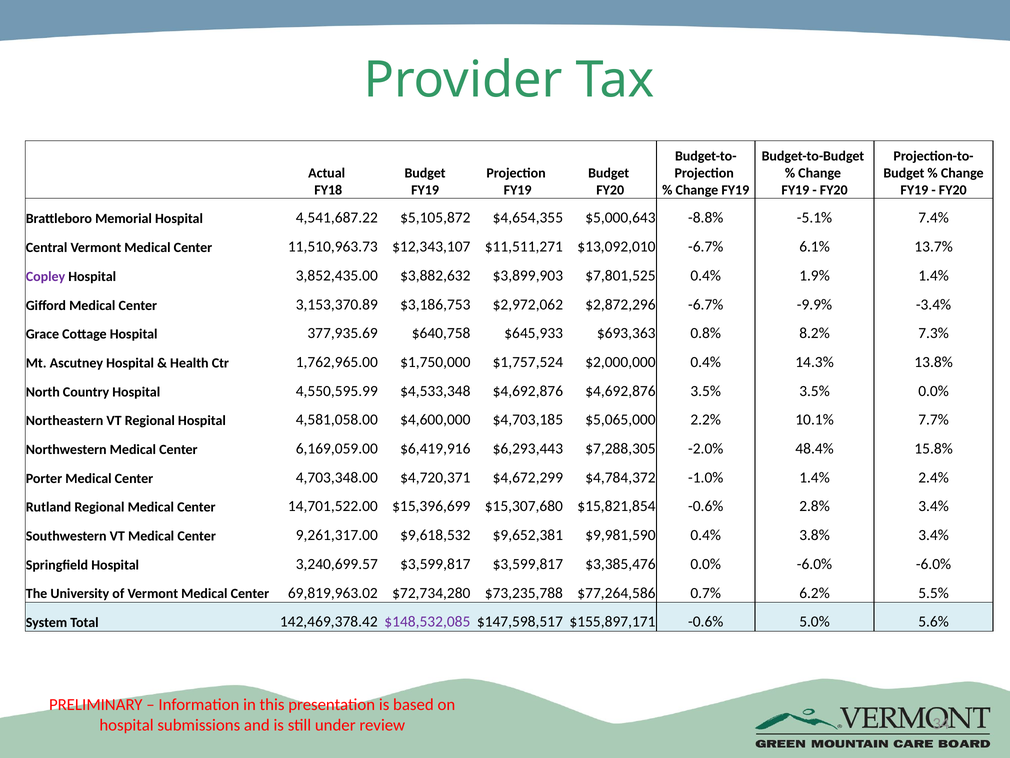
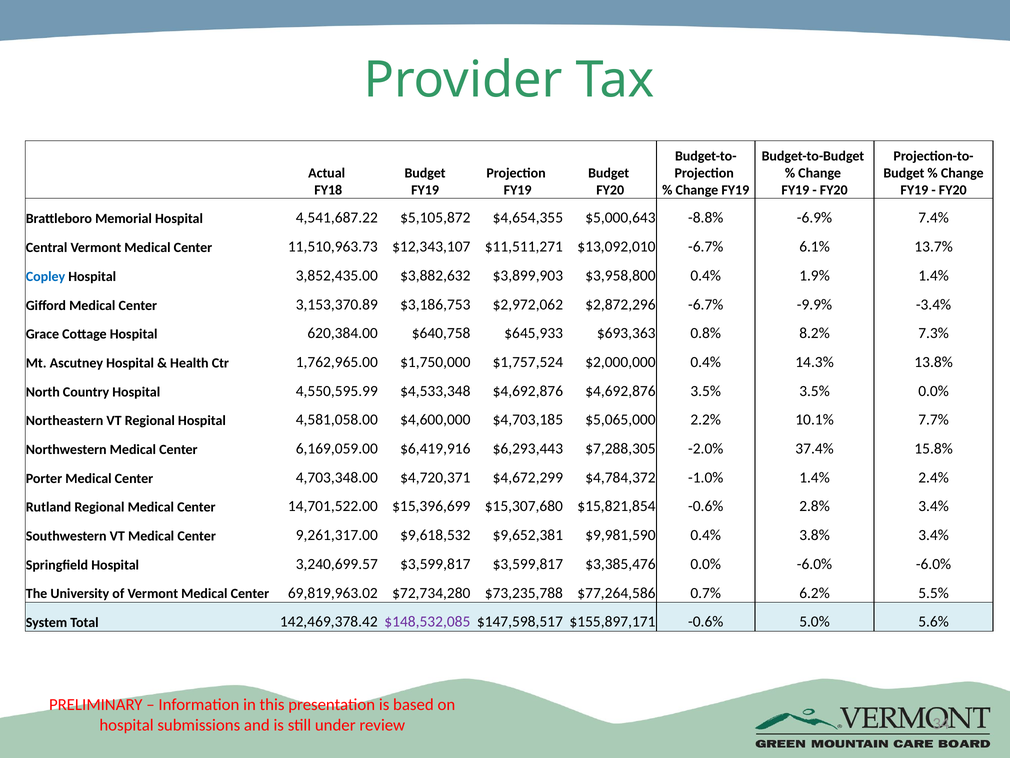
-5.1%: -5.1% -> -6.9% (814, 218)
Copley colour: purple -> blue (46, 276)
$7,801,525: $7,801,525 -> $3,958,800 (620, 275)
377,935.69: 377,935.69 -> 620,384.00 (343, 333)
48.4%: 48.4% -> 37.4% (815, 448)
